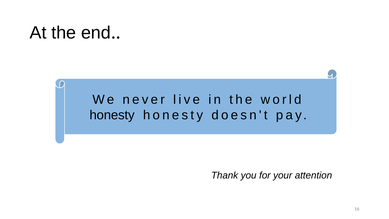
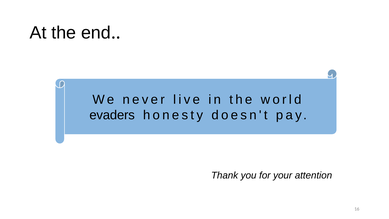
honesty: honesty -> evaders (112, 115)
